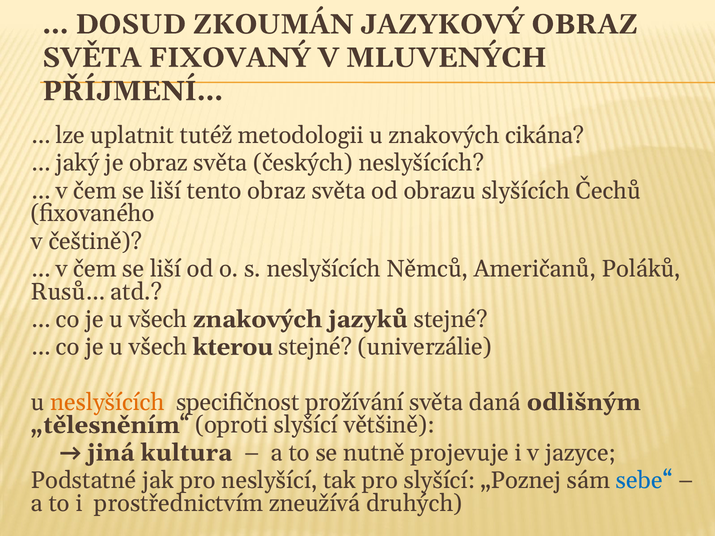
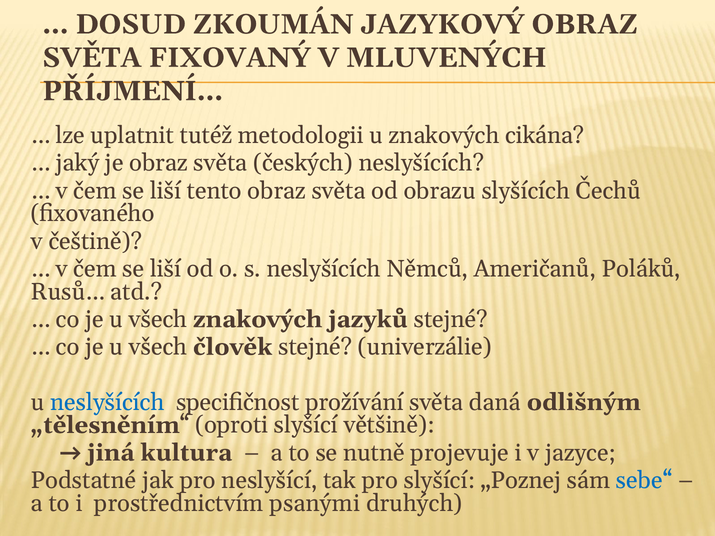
kterou: kterou -> člověk (233, 347)
neslyšících colour: orange -> blue (107, 402)
zneužívá: zneužívá -> psanými (315, 503)
